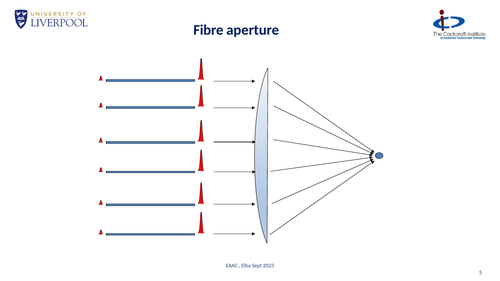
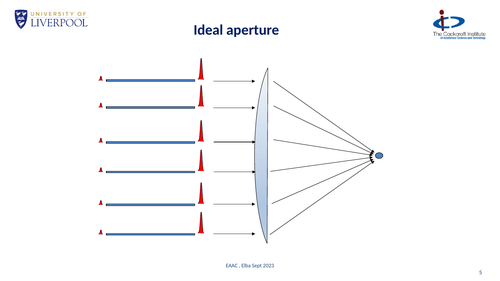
Fibre: Fibre -> Ideal (208, 30)
